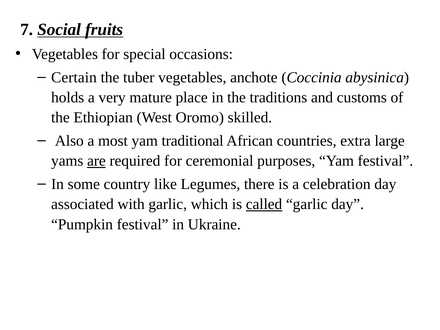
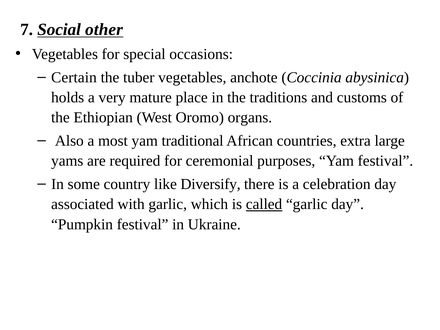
fruits: fruits -> other (104, 29)
skilled: skilled -> organs (250, 118)
are underline: present -> none (96, 161)
Legumes: Legumes -> Diversify (211, 184)
